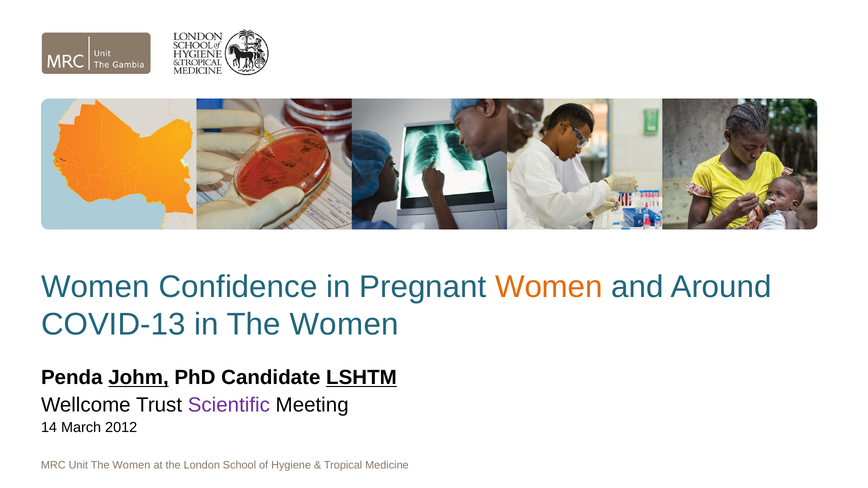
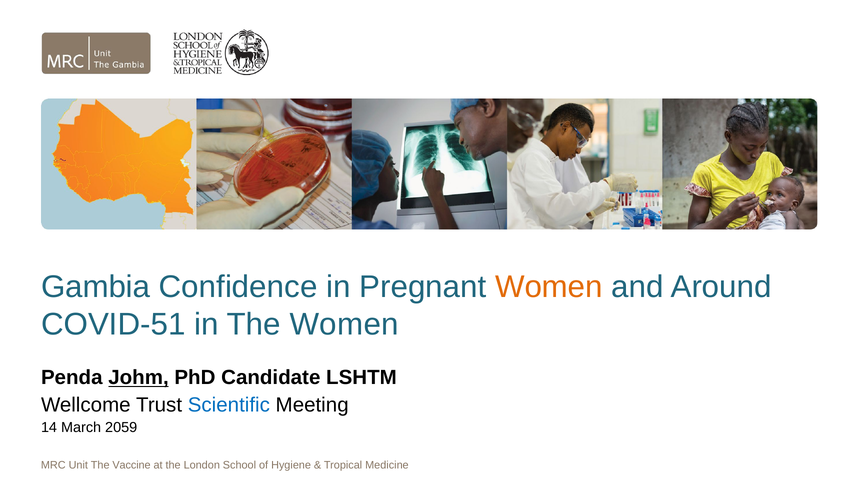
Women: Women -> Gambia (96, 287)
COVID-13: COVID-13 -> COVID-51 (113, 325)
LSHTM underline: present -> none (361, 378)
Scientific colour: purple -> blue (229, 405)
2012: 2012 -> 2059 (121, 428)
Women: Women -> Vaccine (132, 465)
